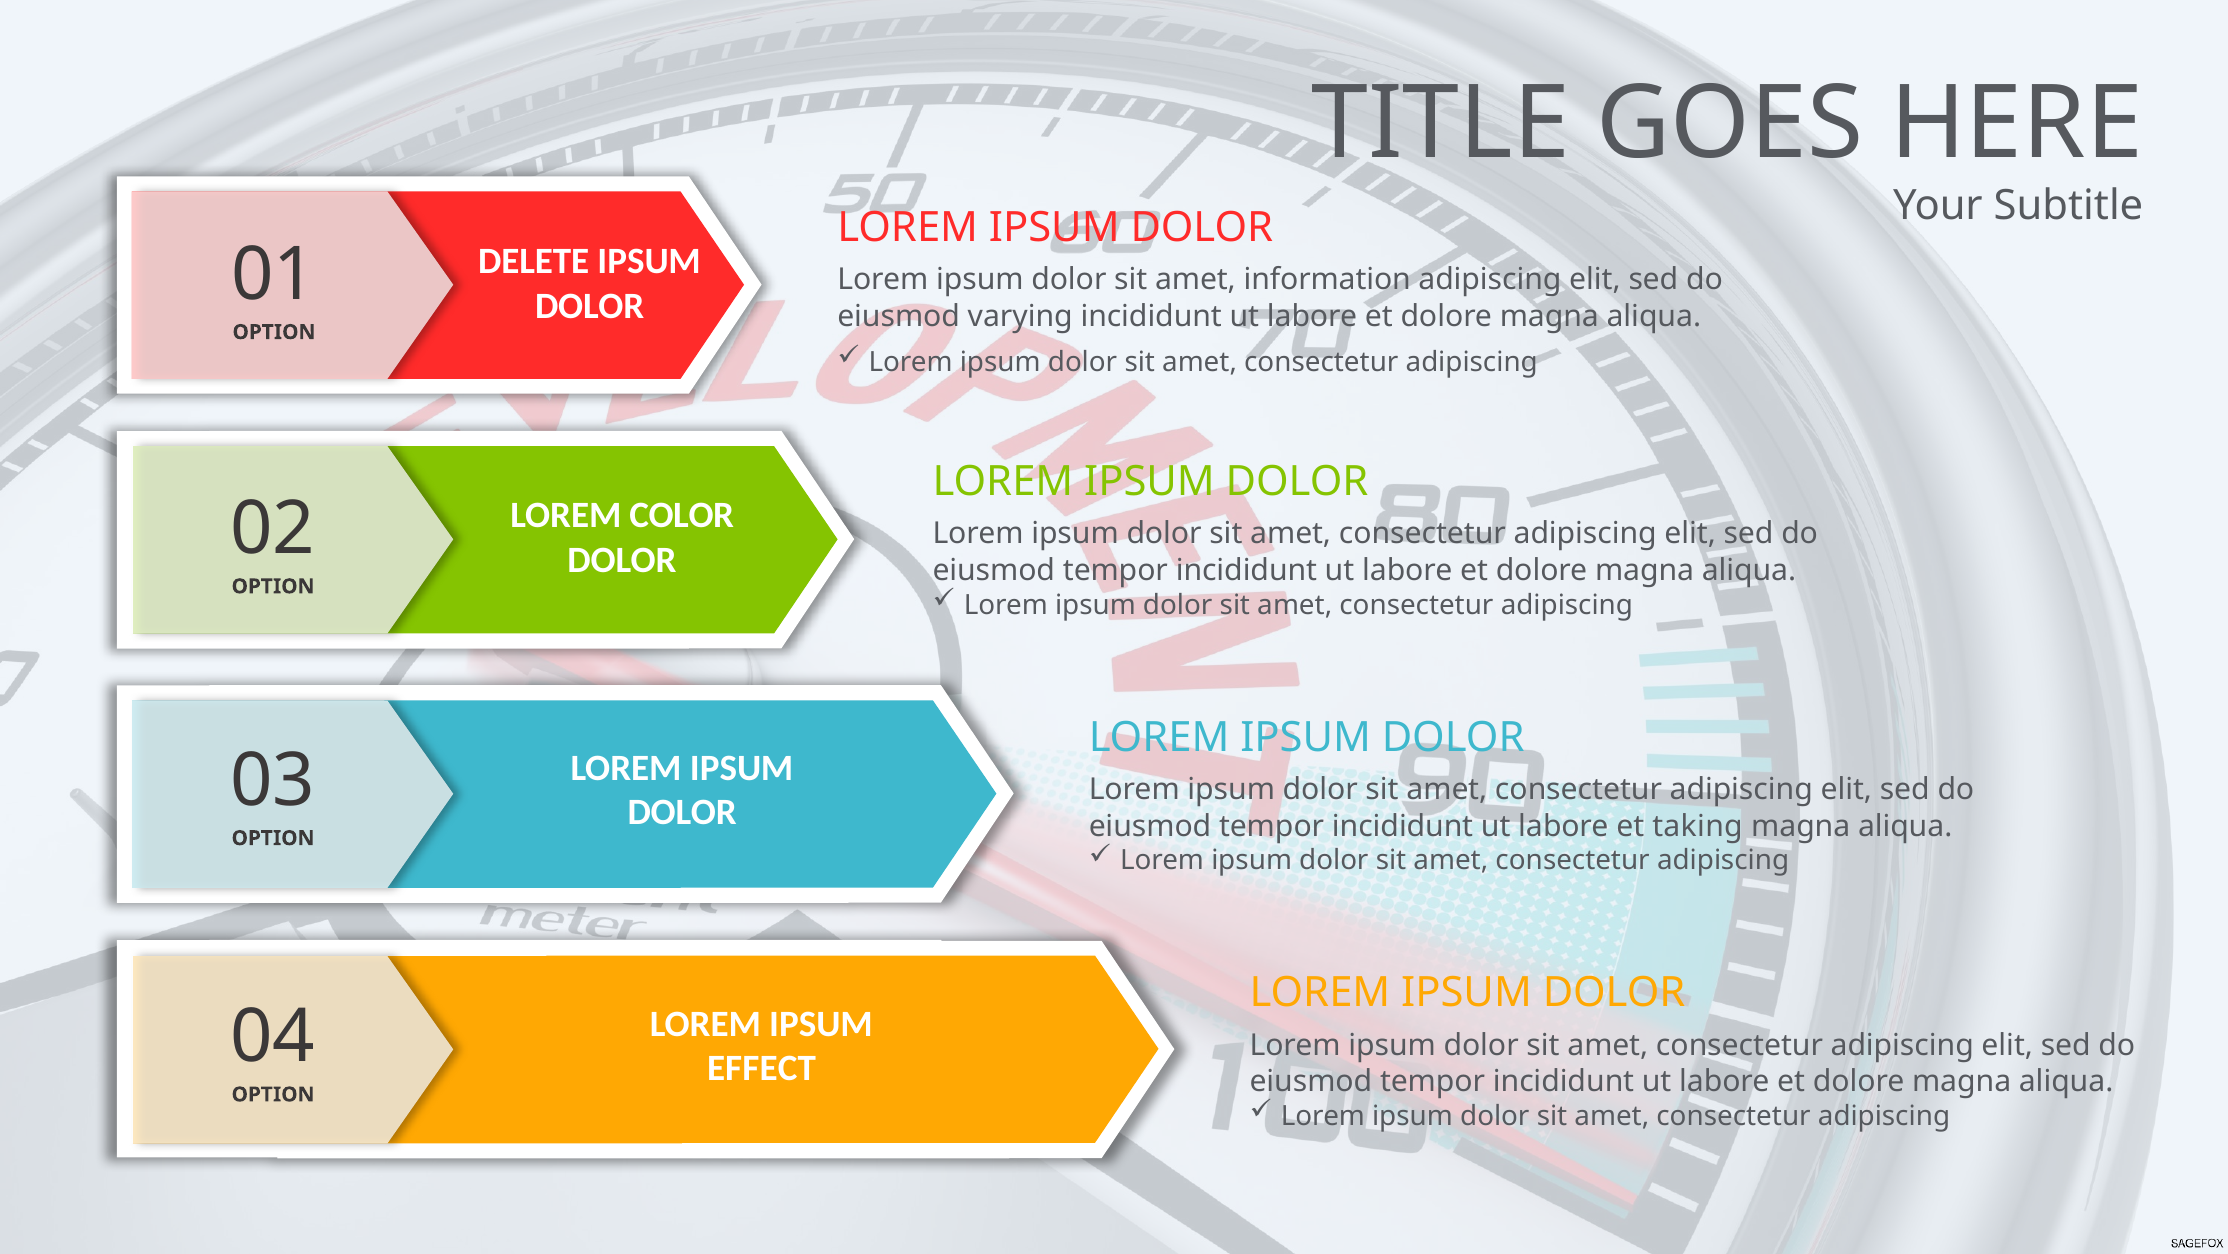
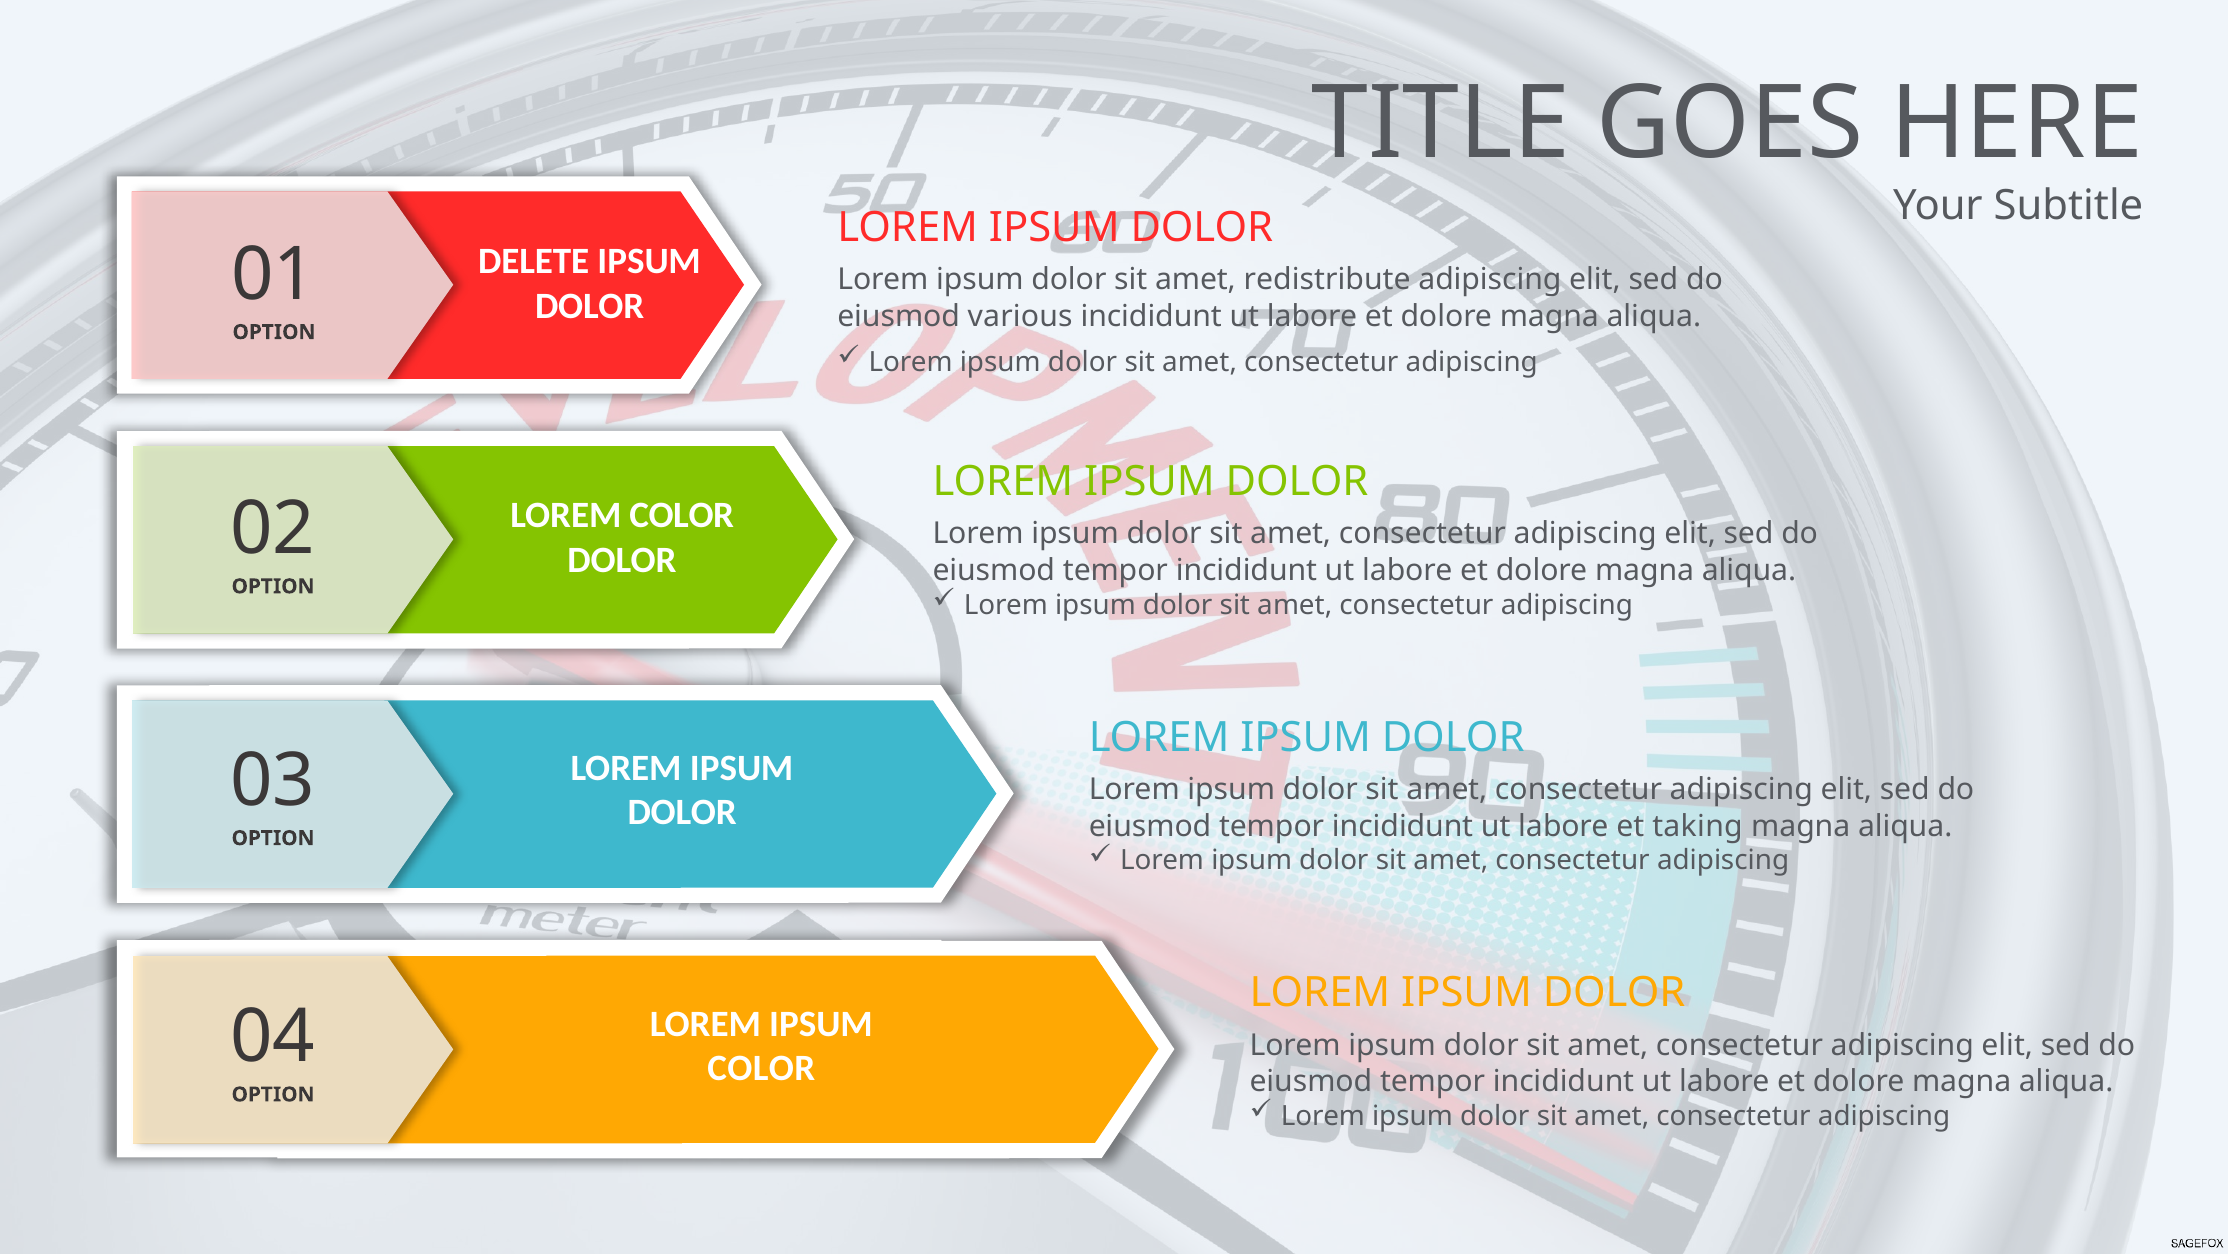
information: information -> redistribute (1327, 280)
varying: varying -> various (1020, 316)
EFFECT: EFFECT -> COLOR (761, 1068)
